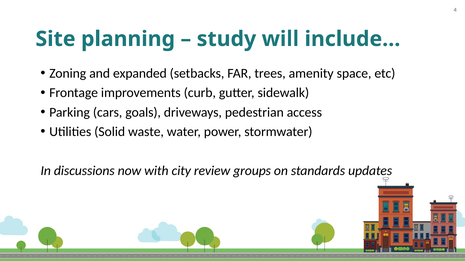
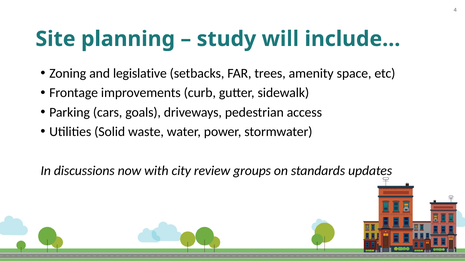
expanded: expanded -> legislative (140, 73)
